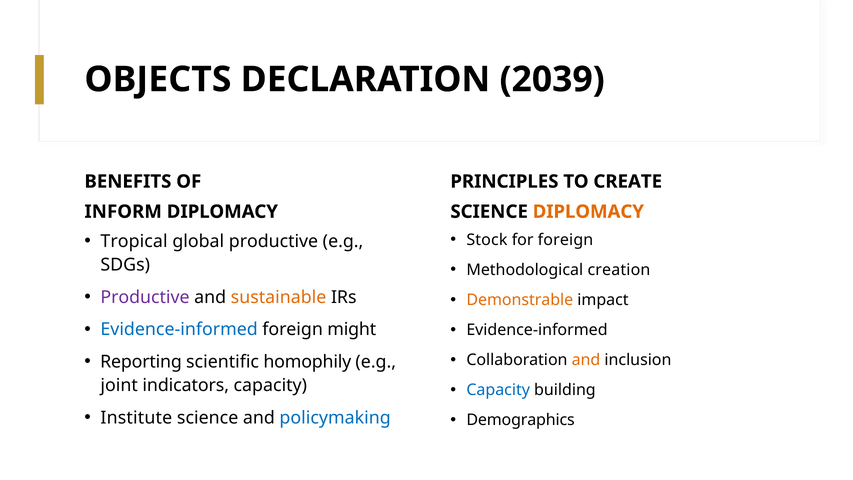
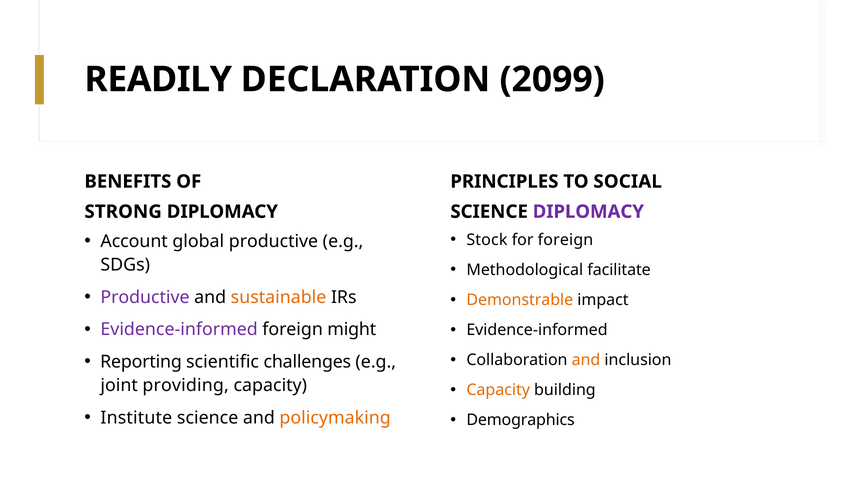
OBJECTS: OBJECTS -> READILY (158, 79)
2039: 2039 -> 2099 (552, 79)
CREATE: CREATE -> SOCIAL (628, 181)
INFORM: INFORM -> STRONG (123, 212)
DIPLOMACY colour: orange -> purple (588, 212)
Tropical: Tropical -> Account (134, 241)
creation: creation -> facilitate (619, 270)
Evidence-informed colour: blue -> purple (179, 329)
homophily: homophily -> challenges (307, 362)
indicators: indicators -> providing (186, 385)
Capacity colour: blue -> orange (498, 390)
policymaking colour: blue -> orange (335, 418)
